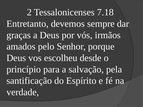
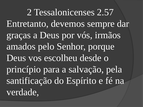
7.18: 7.18 -> 2.57 (105, 12)
